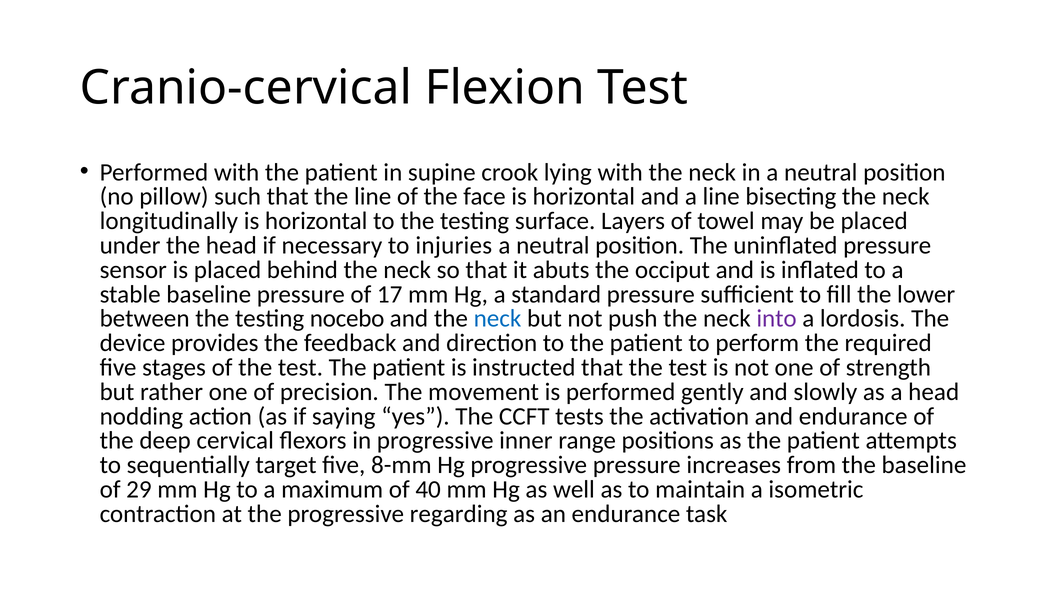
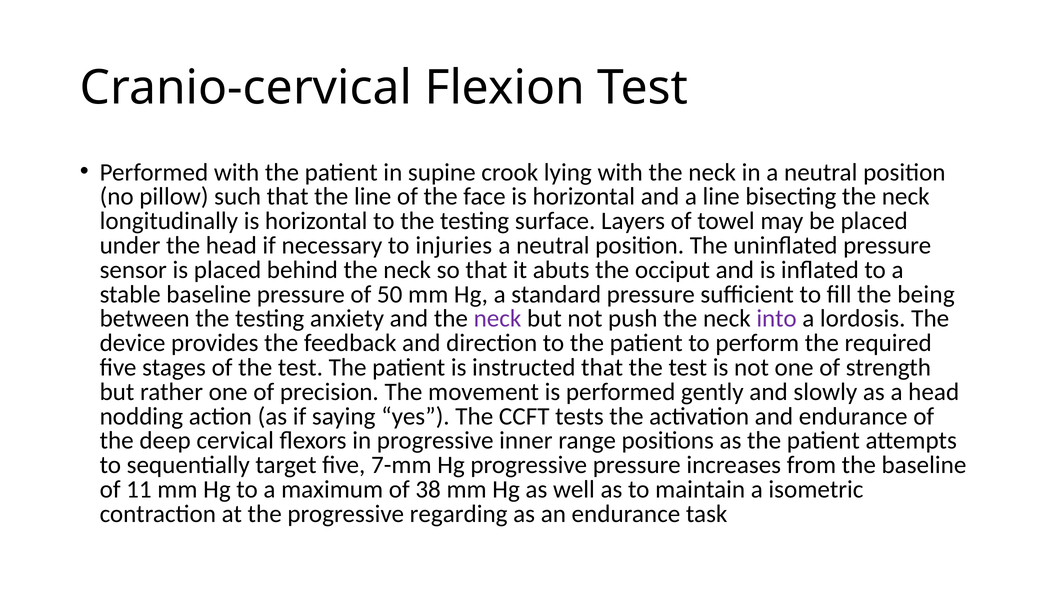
17: 17 -> 50 (390, 294)
lower: lower -> being (926, 294)
nocebo: nocebo -> anxiety (347, 319)
neck colour: blue -> purple (498, 319)
8-mm: 8-mm -> 7-mm (401, 465)
29: 29 -> 11 (139, 490)
40: 40 -> 38 (428, 490)
